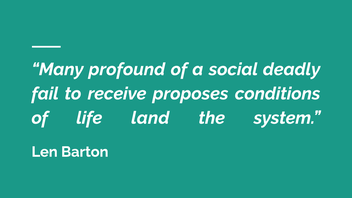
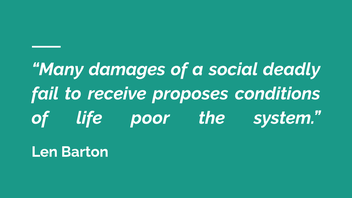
profound: profound -> damages (127, 69)
land: land -> poor (150, 118)
